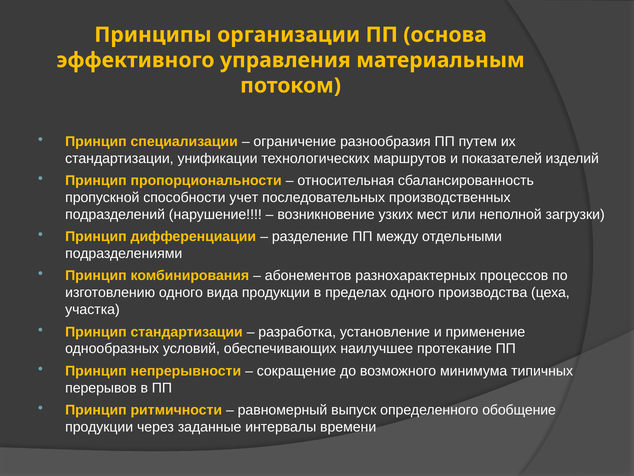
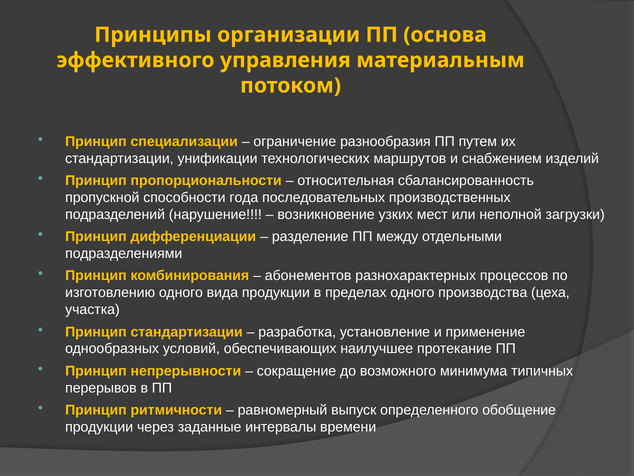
показателей: показателей -> снабжением (502, 158)
учет: учет -> года (244, 197)
